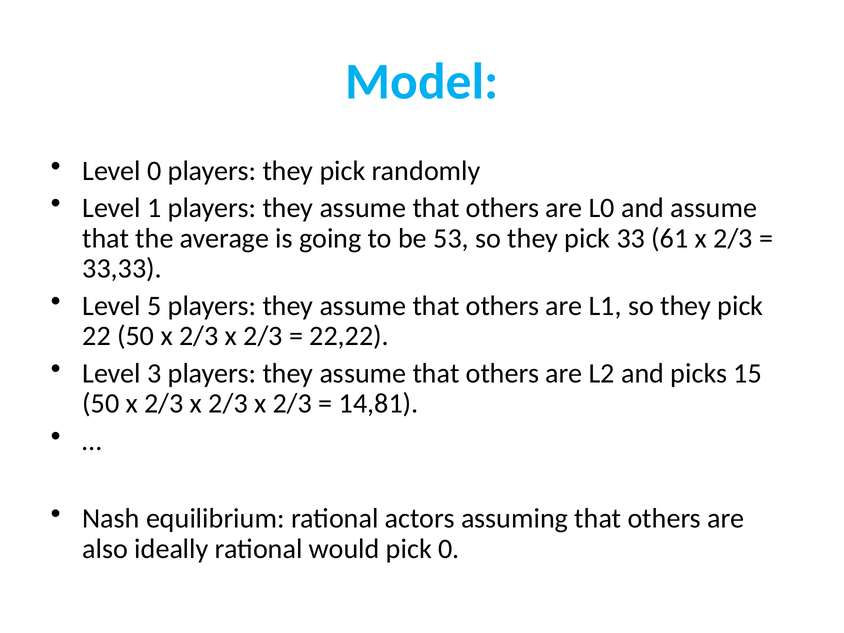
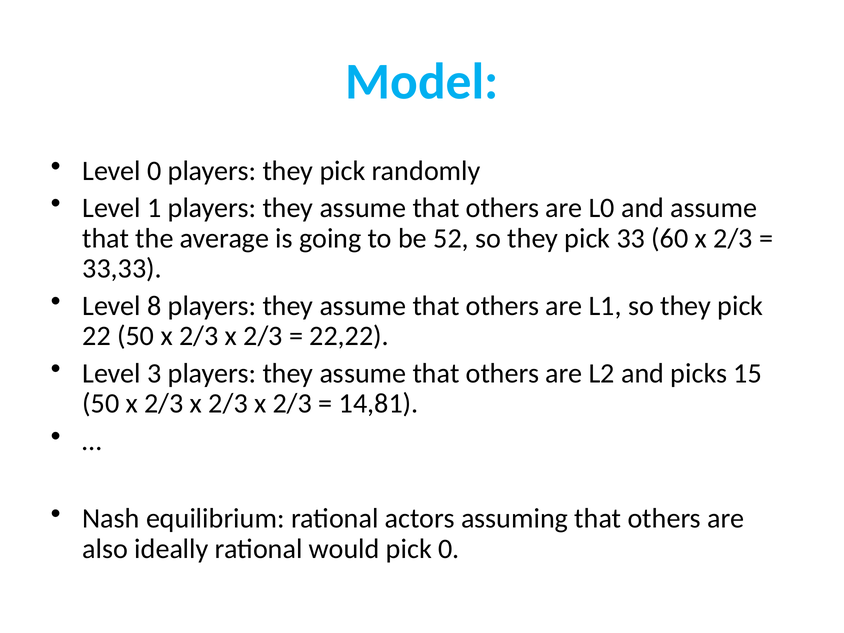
53: 53 -> 52 (451, 238)
61: 61 -> 60 (670, 238)
5: 5 -> 8 (154, 306)
